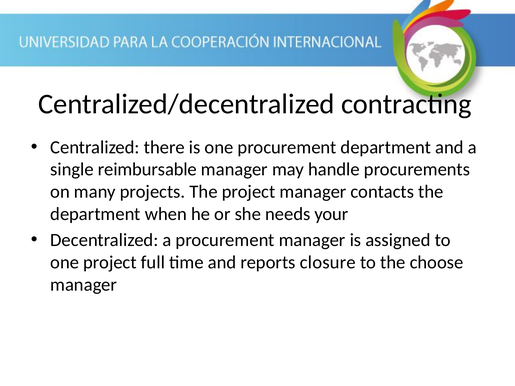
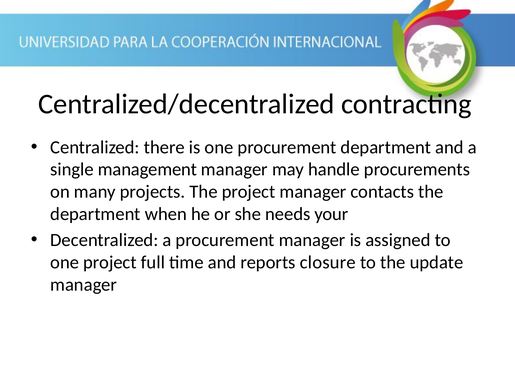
reimbursable: reimbursable -> management (147, 170)
choose: choose -> update (437, 263)
